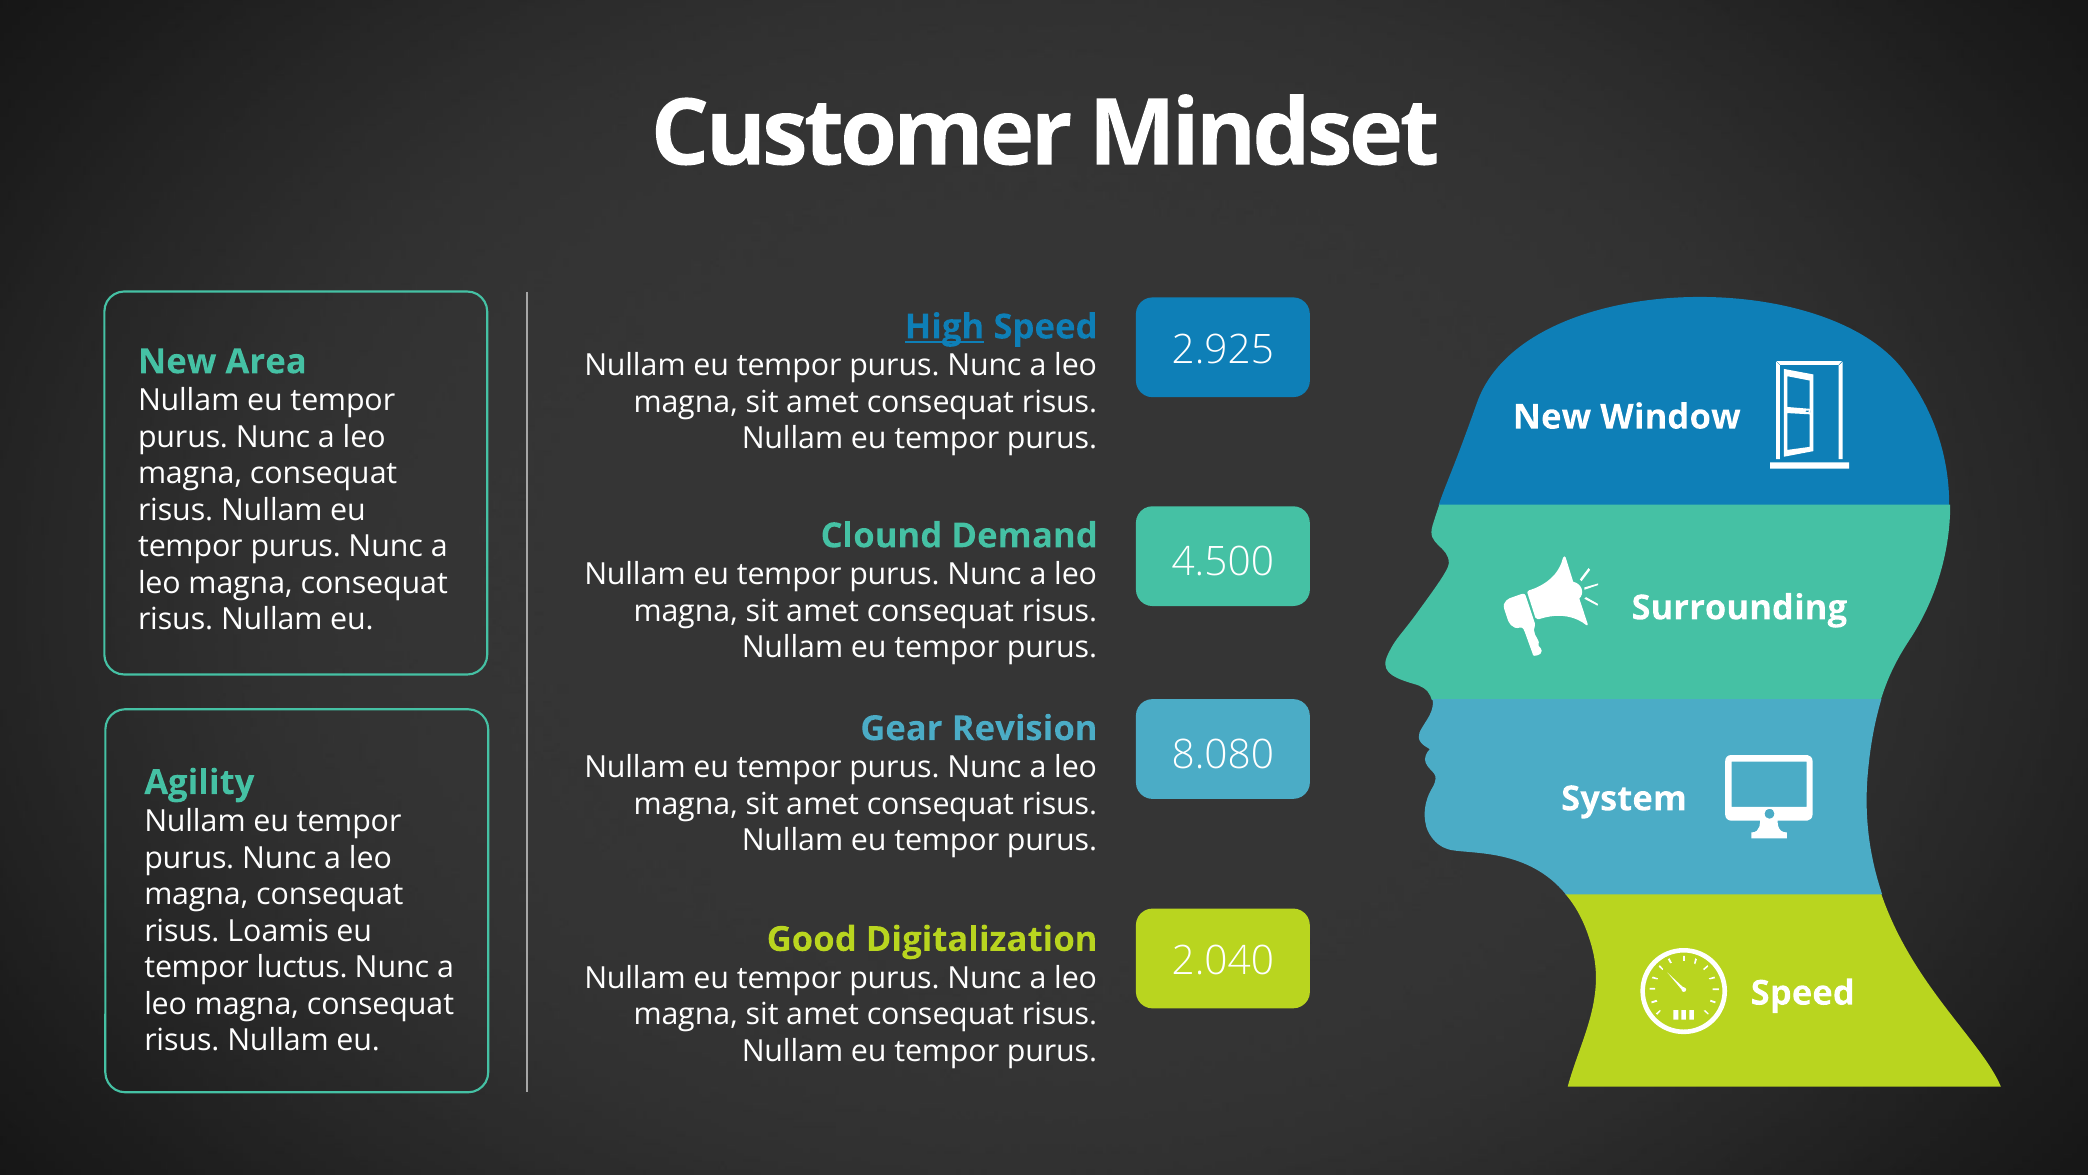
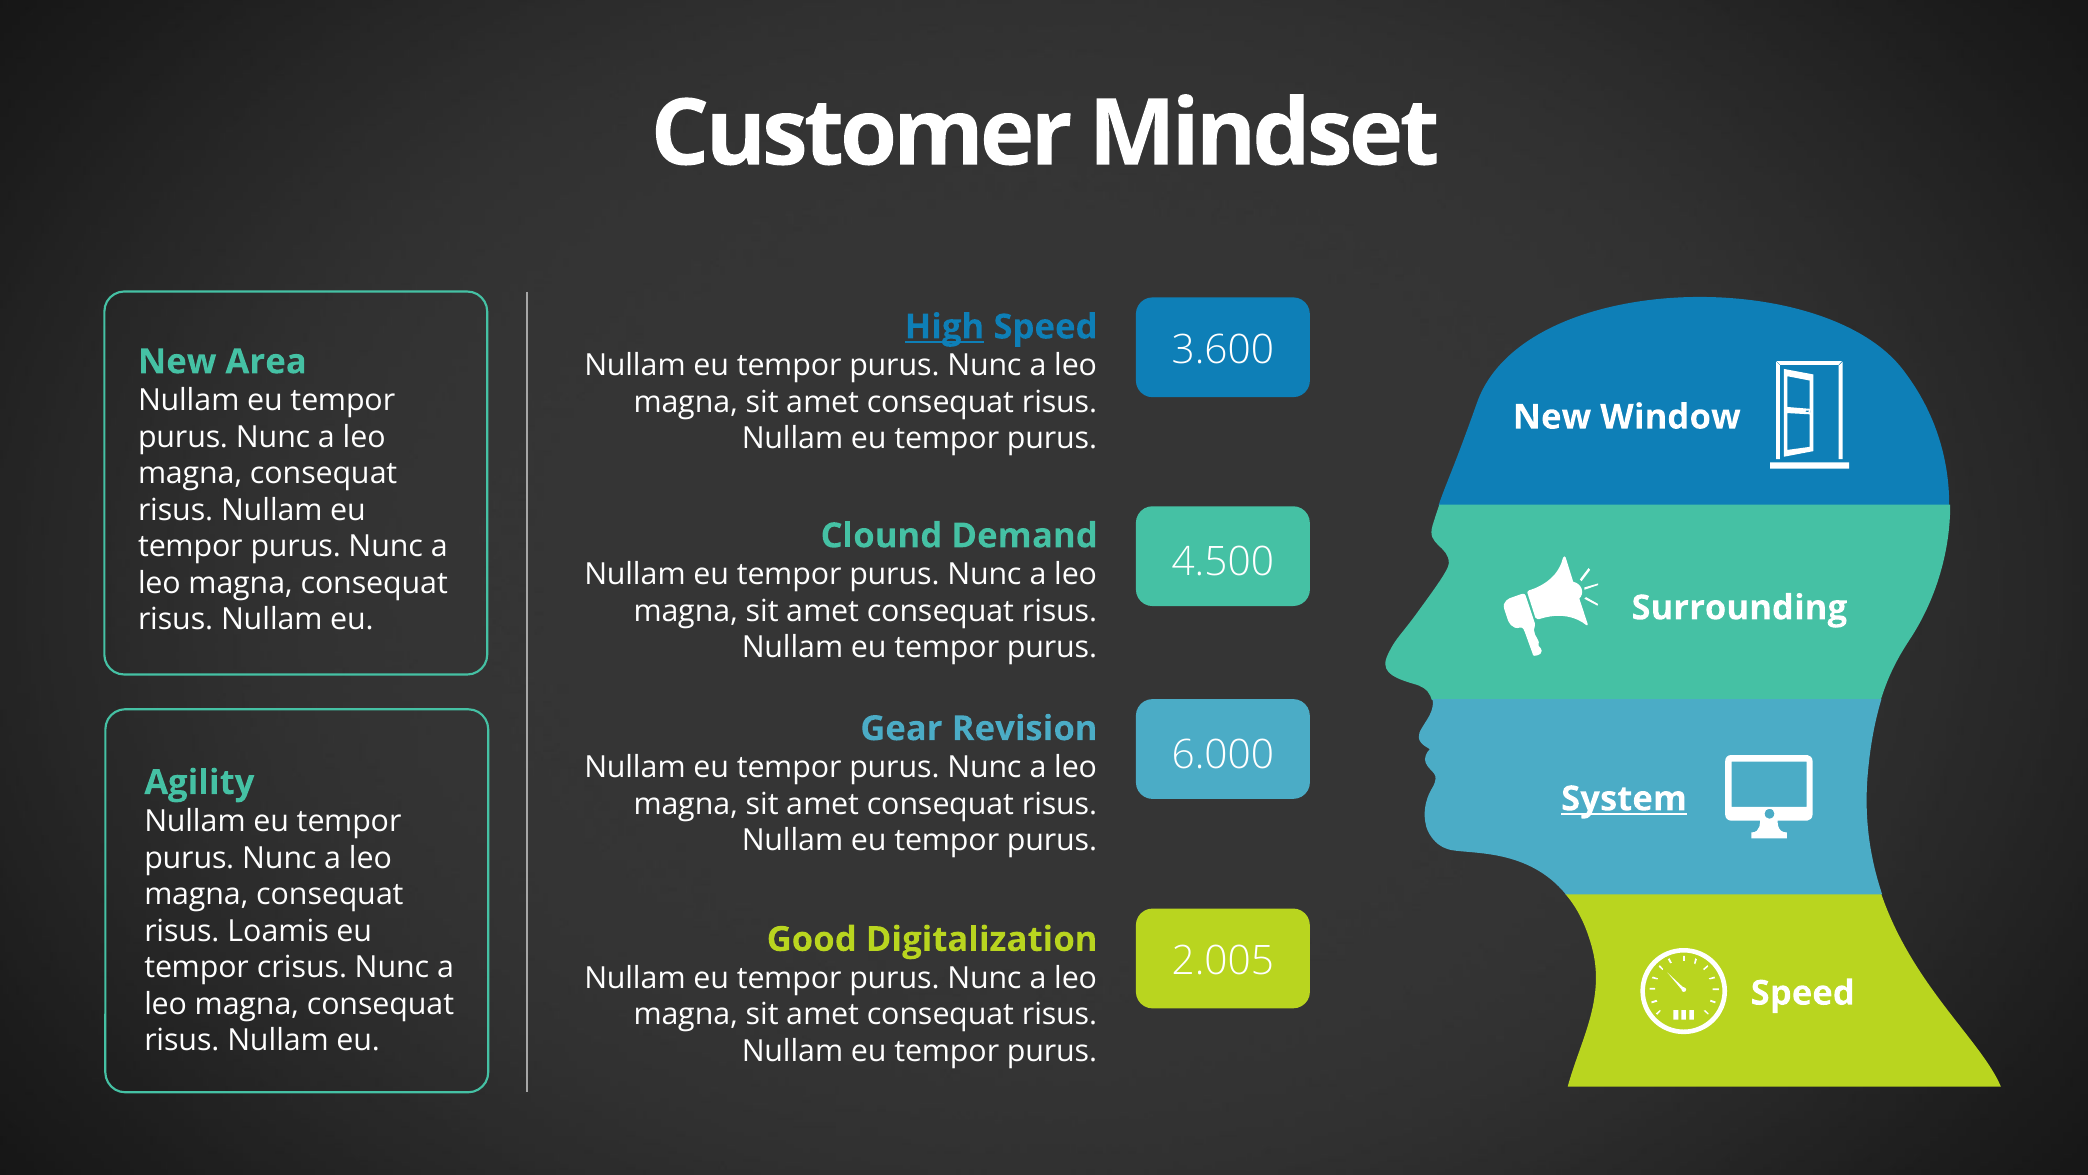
2.925: 2.925 -> 3.600 (1223, 350)
8.080: 8.080 -> 6.000 (1223, 754)
System underline: none -> present (1624, 799)
2.040: 2.040 -> 2.005 (1223, 961)
luctus: luctus -> crisus (302, 967)
